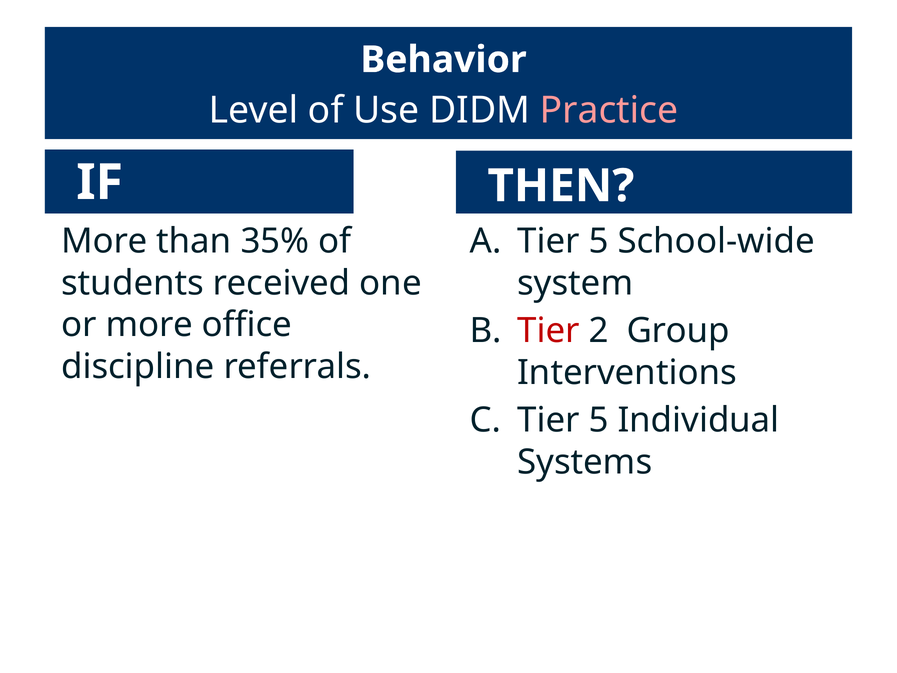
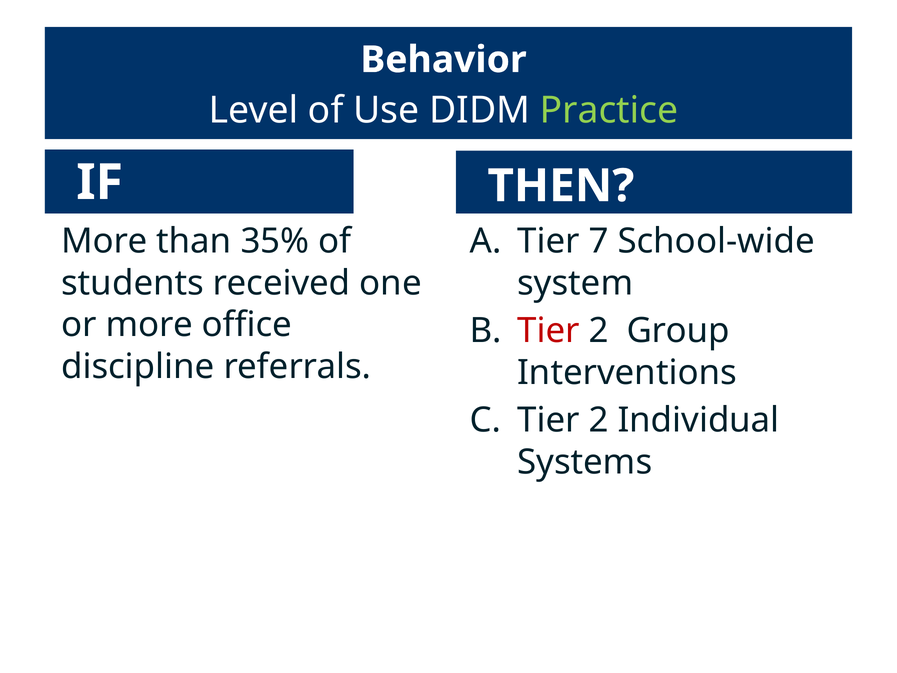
Practice colour: pink -> light green (609, 111)
5: 5 -> 7 (599, 241)
5: 5 -> 2 (599, 420)
